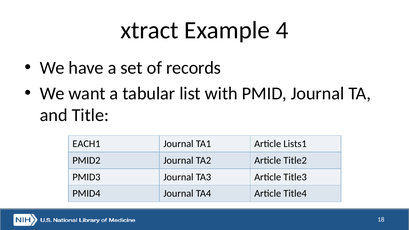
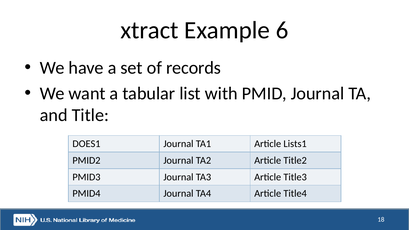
4: 4 -> 6 (282, 30)
EACH1: EACH1 -> DOES1 (86, 144)
